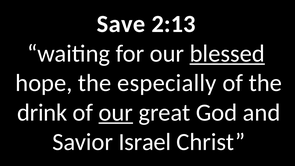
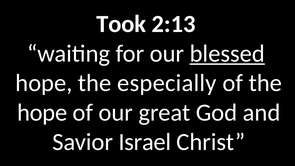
Save: Save -> Took (121, 24)
drink: drink -> hope (42, 113)
our underline: present -> none (116, 113)
